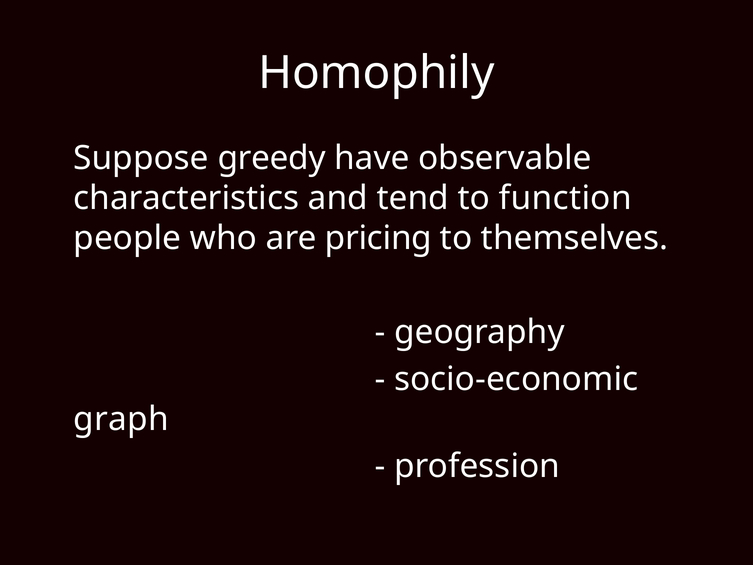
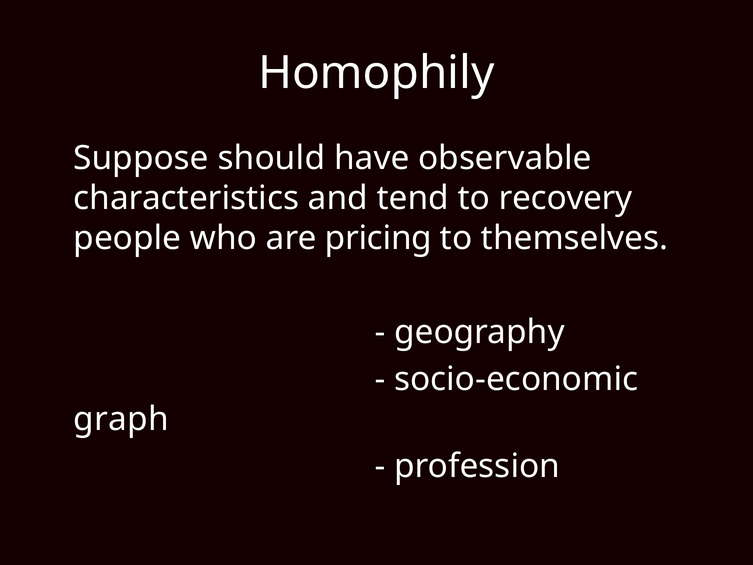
greedy: greedy -> should (271, 158)
function: function -> recovery (566, 198)
